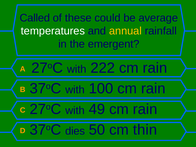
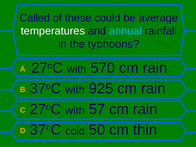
annual colour: yellow -> light blue (125, 31)
emergent: emergent -> typhoons (114, 44)
222: 222 -> 570 (103, 68)
100: 100 -> 925 (101, 89)
49: 49 -> 57 (97, 109)
dies: dies -> cold (75, 131)
